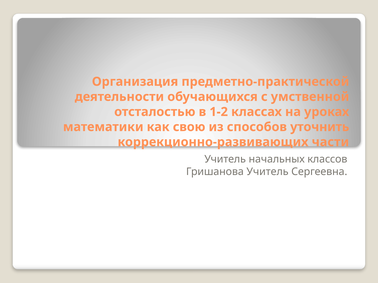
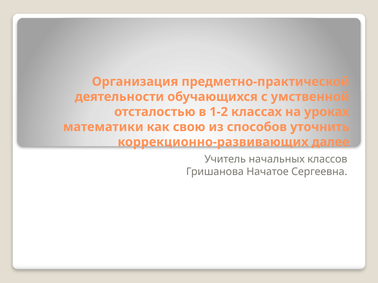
части: части -> далее (331, 142)
Гришанова Учитель: Учитель -> Начатое (268, 172)
